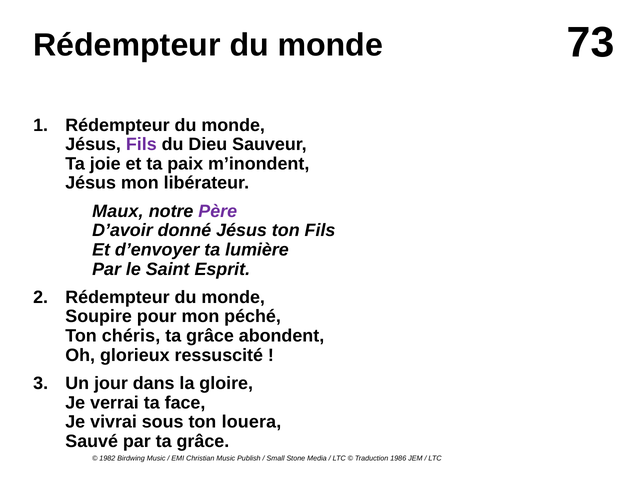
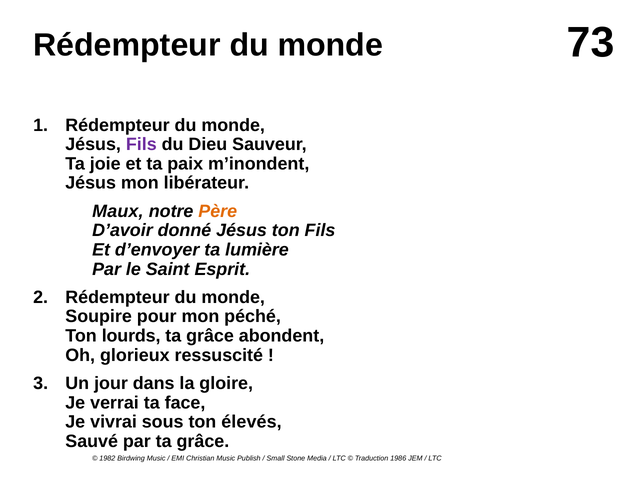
Père colour: purple -> orange (218, 211)
chéris: chéris -> lourds (131, 336)
louera: louera -> élevés (251, 422)
